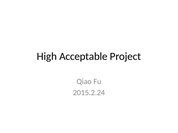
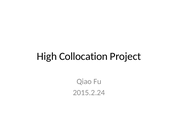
Acceptable: Acceptable -> Collocation (83, 57)
